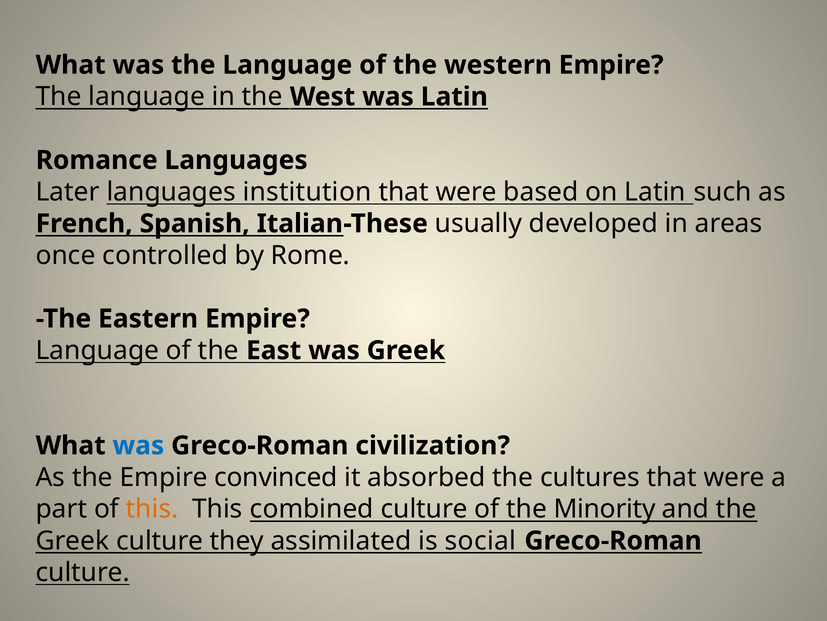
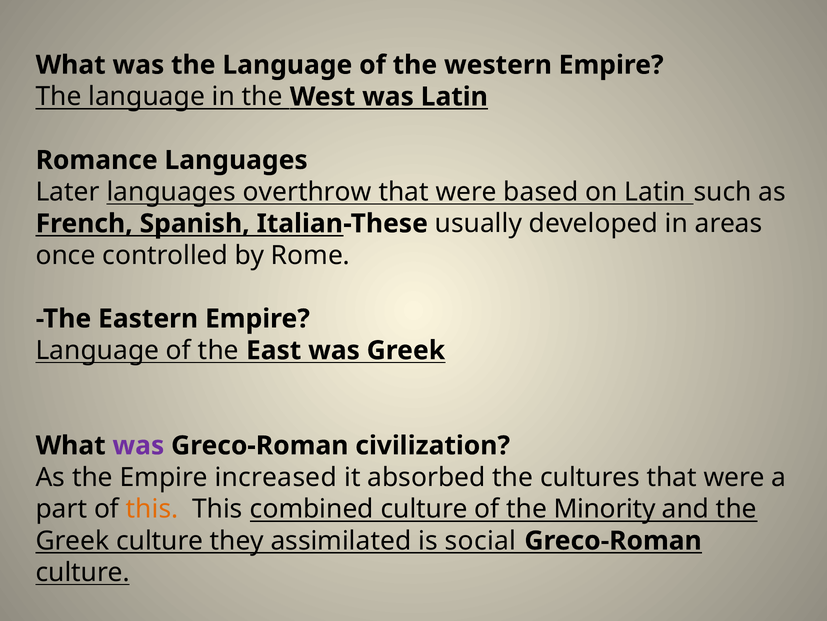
institution: institution -> overthrow (307, 192)
was colour: blue -> purple (138, 445)
convinced: convinced -> increased (276, 477)
